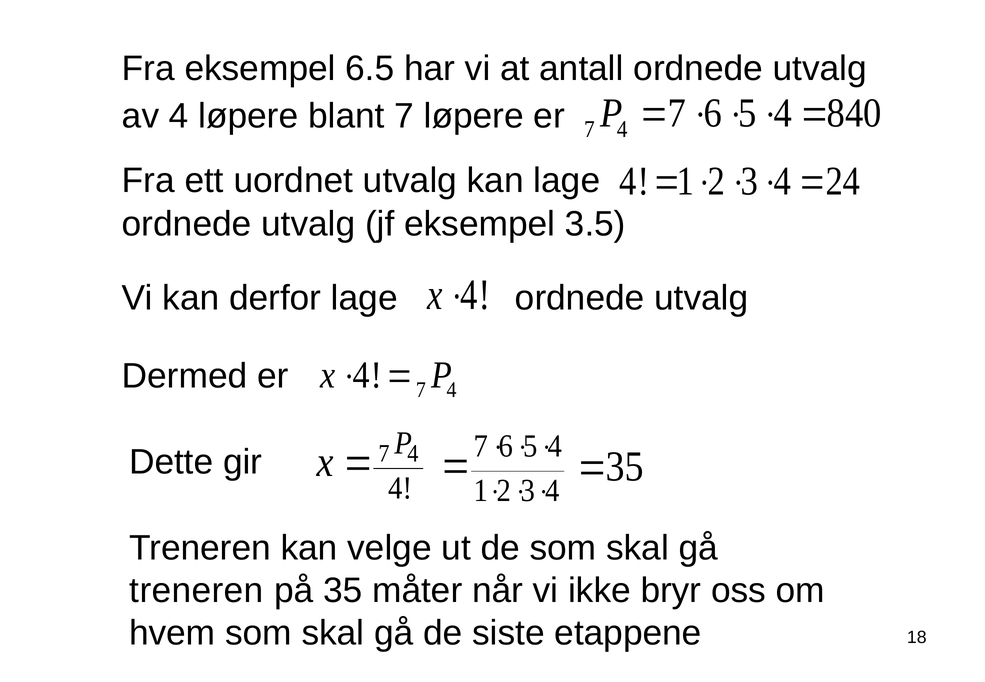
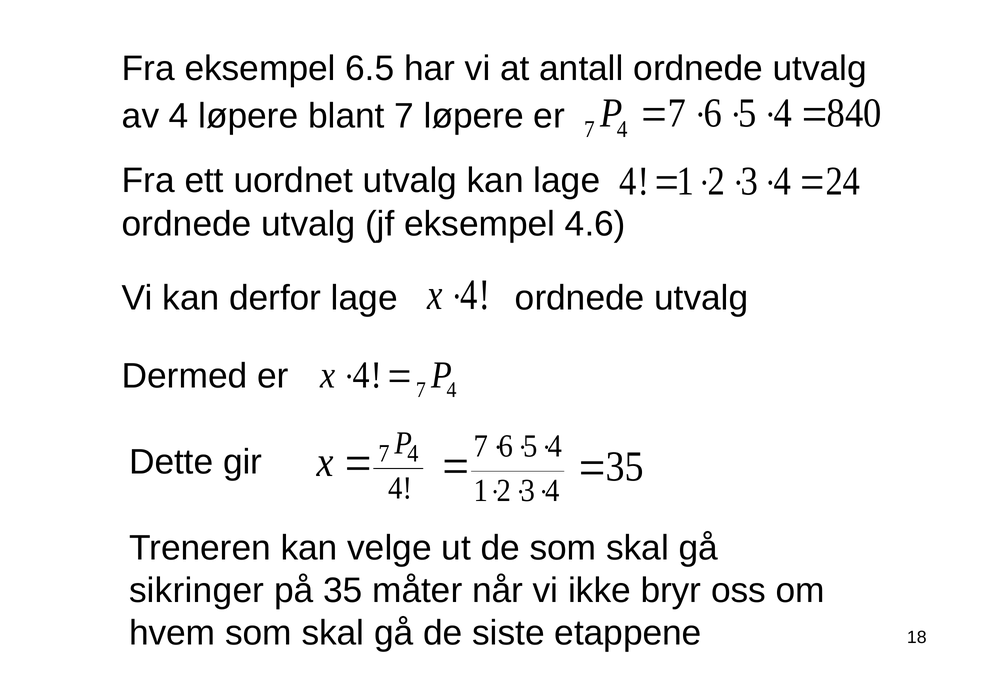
3.5: 3.5 -> 4.6 (595, 224)
treneren: treneren -> sikringer (197, 591)
